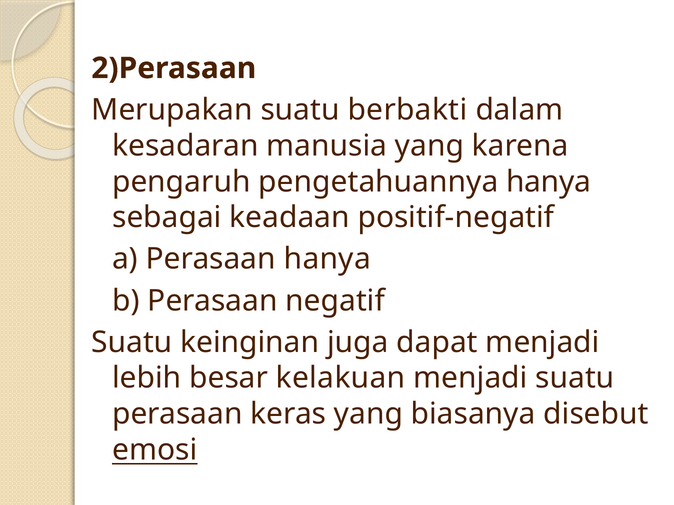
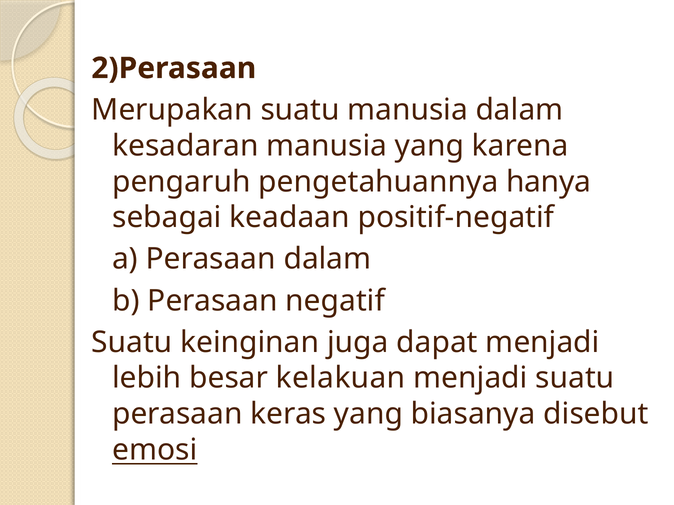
suatu berbakti: berbakti -> manusia (408, 110)
Perasaan hanya: hanya -> dalam (327, 259)
